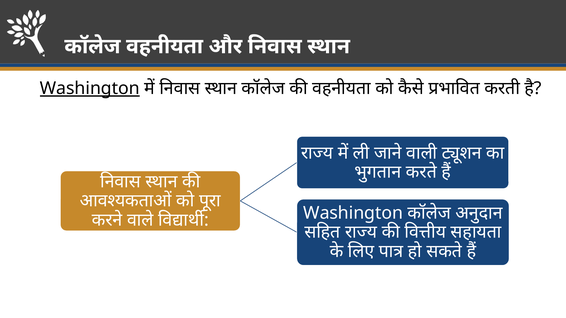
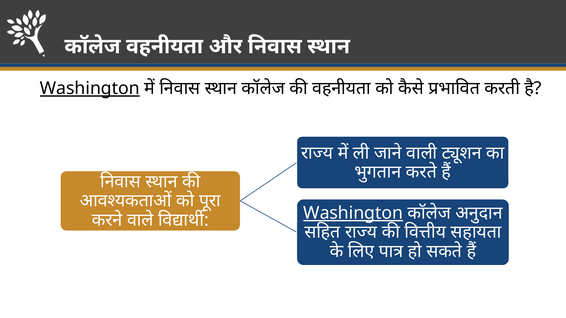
Washington underline: none -> present (353, 213)
